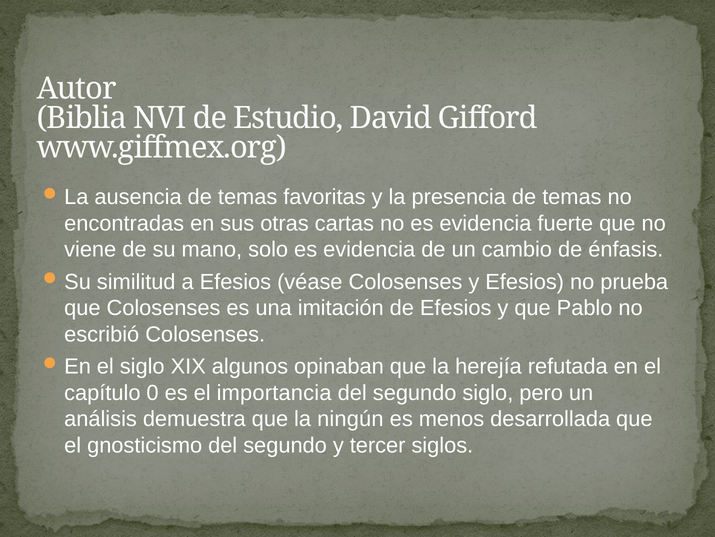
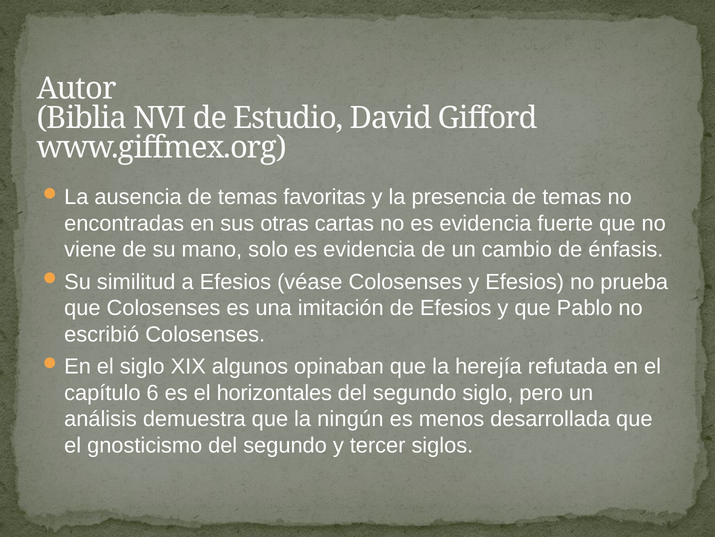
0: 0 -> 6 (153, 392)
importancia: importancia -> horizontales (274, 392)
